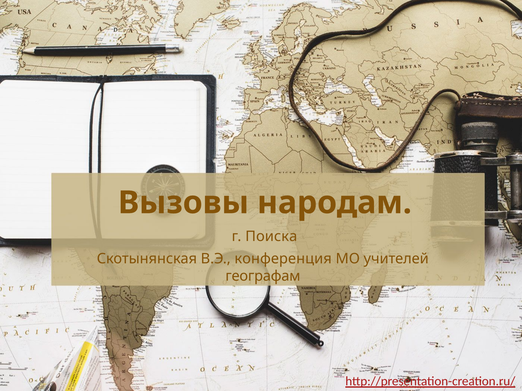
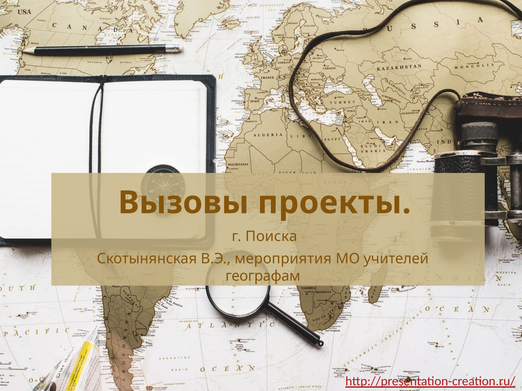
народам: народам -> проекты (334, 203)
конференция: конференция -> мероприятия (283, 259)
